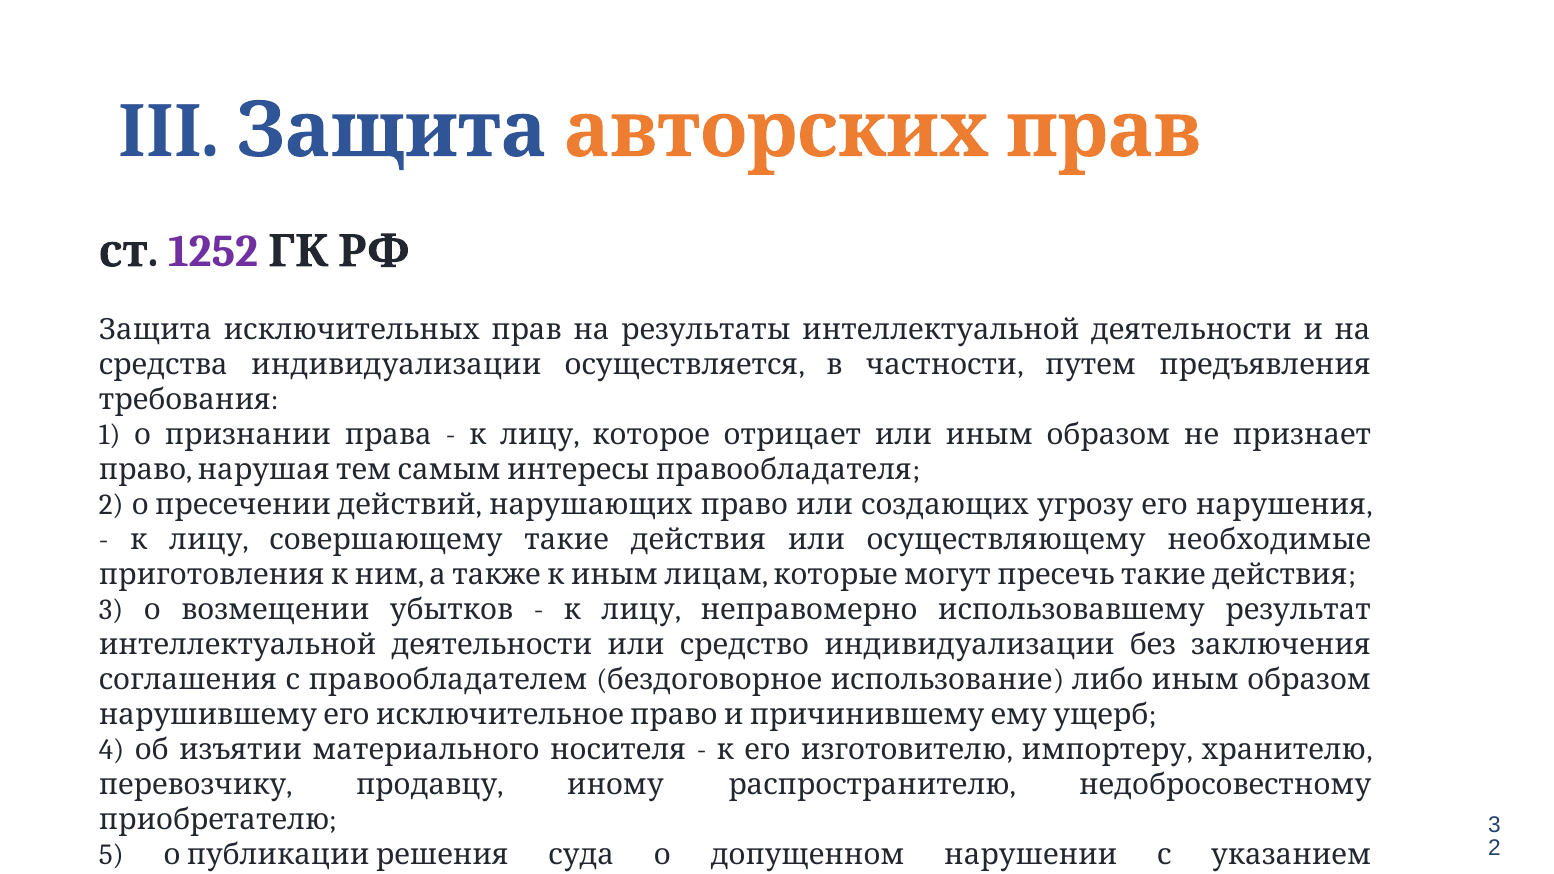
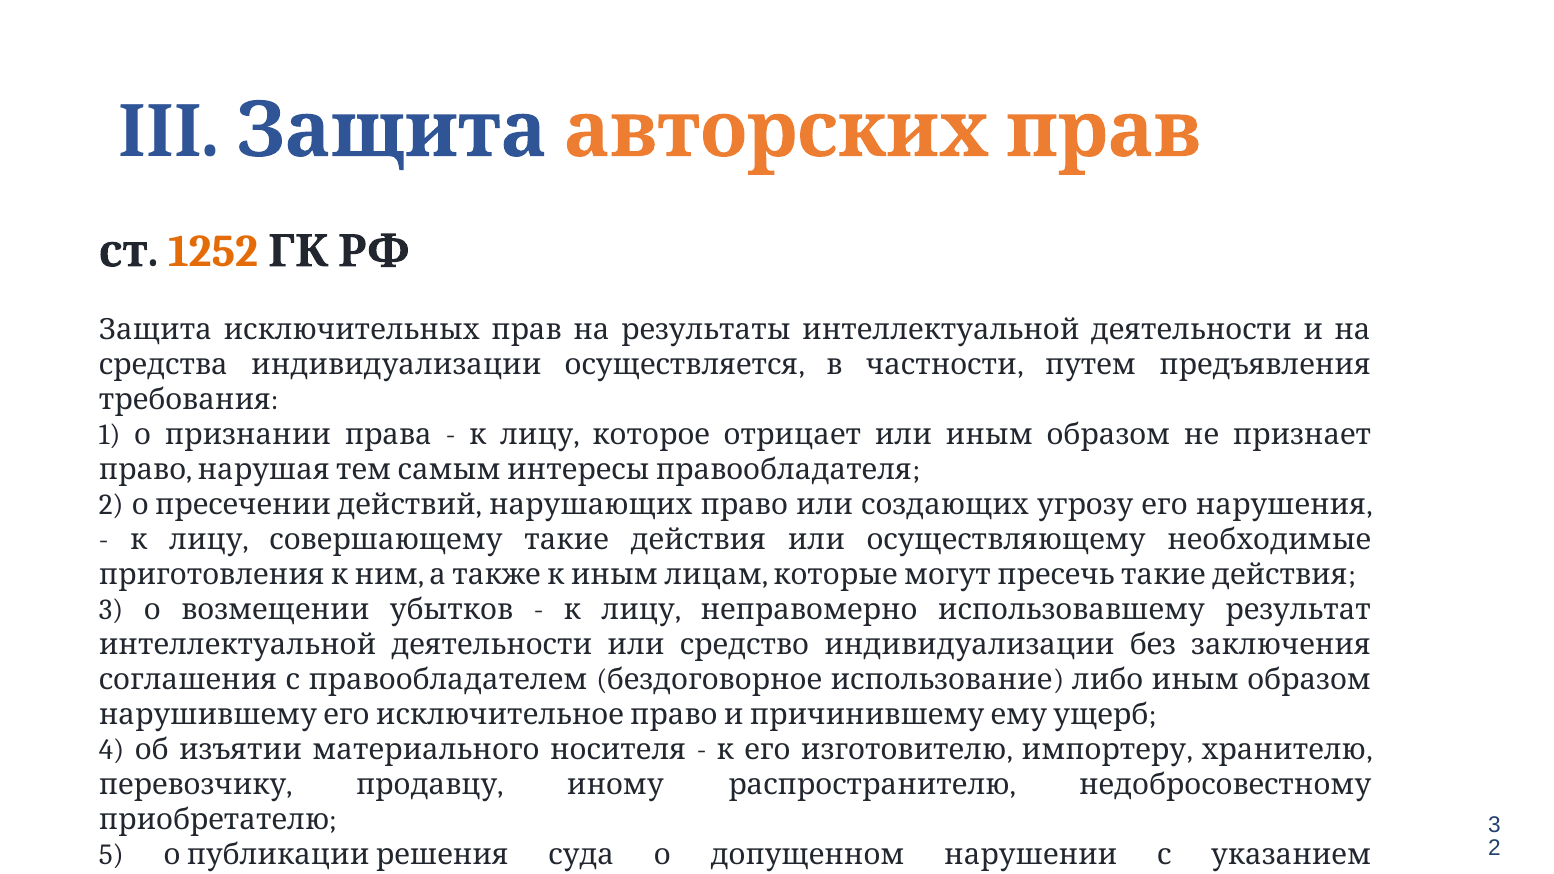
1252 colour: purple -> orange (213, 252)
